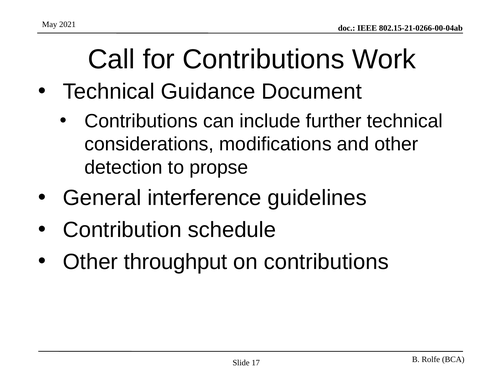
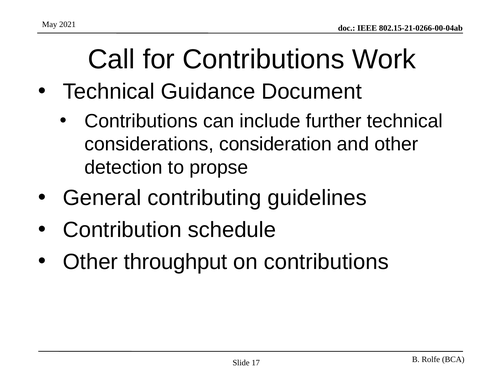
modifications: modifications -> consideration (276, 144)
interference: interference -> contributing (204, 198)
